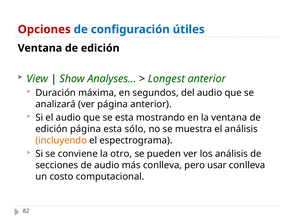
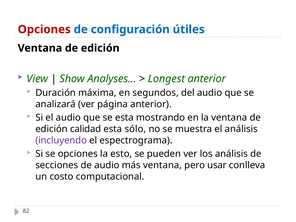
edición página: página -> calidad (86, 129)
incluyendo colour: orange -> purple (61, 140)
se conviene: conviene -> opciones (78, 154)
otro: otro -> esto (121, 154)
más conlleva: conlleva -> ventana (162, 165)
